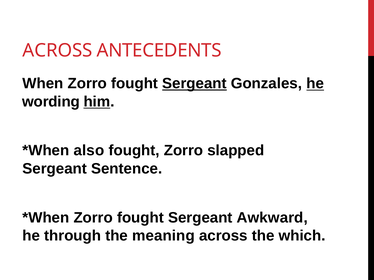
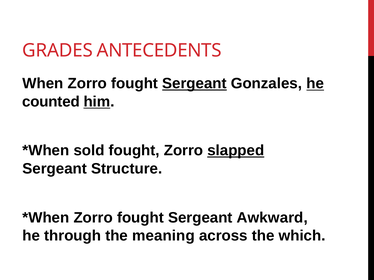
ACROSS: ACROSS -> GRADES (57, 51)
wording: wording -> counted (51, 102)
also: also -> sold (89, 151)
slapped underline: none -> present (236, 151)
Sentence: Sentence -> Structure (127, 169)
